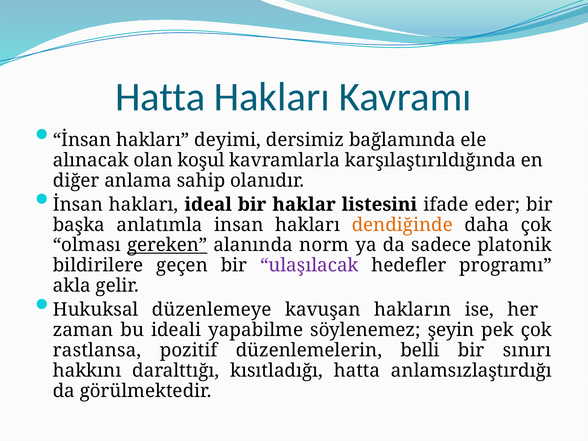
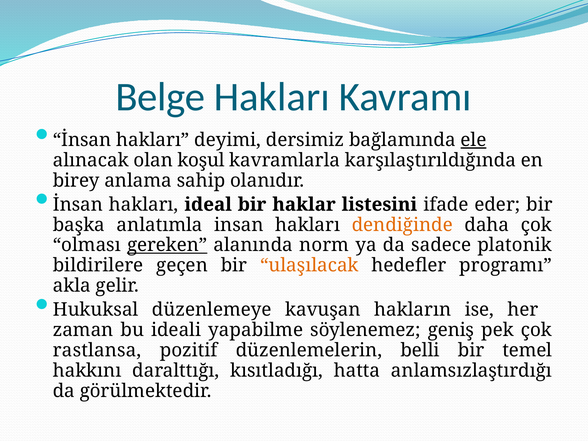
Hatta: Hatta -> Belge (160, 97)
ele underline: none -> present (473, 140)
diğer: diğer -> birey (76, 180)
ulaşılacak colour: purple -> orange (309, 265)
şeyin: şeyin -> geniş (451, 330)
sınırı: sınırı -> temel (527, 350)
